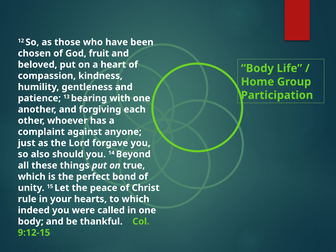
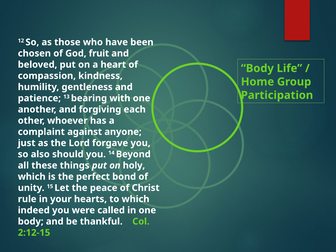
true: true -> holy (134, 165)
9:12-15: 9:12-15 -> 2:12-15 (34, 233)
